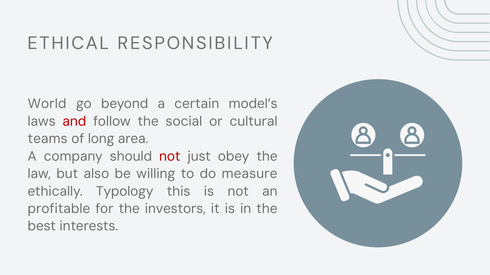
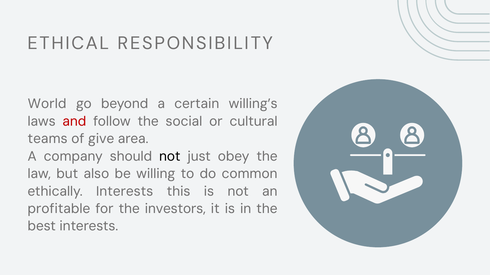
model’s: model’s -> willing’s (253, 104)
long: long -> give (101, 139)
not colour: red -> black (170, 157)
measure: measure -> common (250, 174)
ethically Typology: Typology -> Interests (125, 192)
